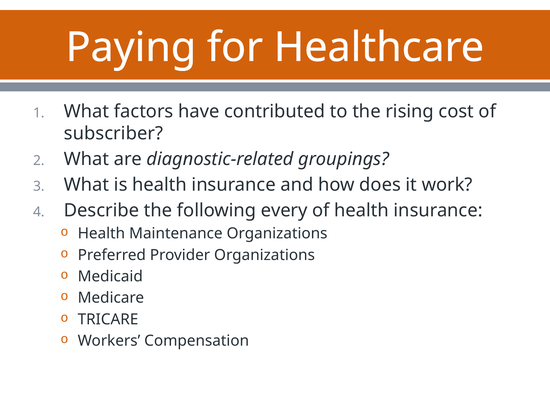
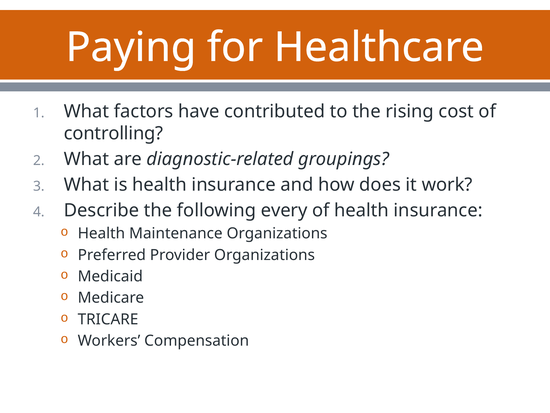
subscriber: subscriber -> controlling (114, 133)
